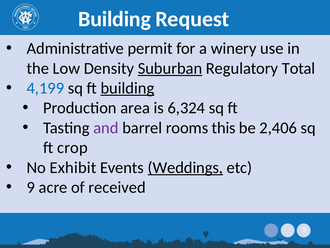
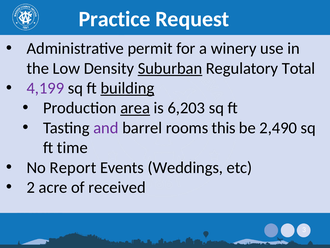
Building: Building -> Practice (115, 19)
4,199 colour: blue -> purple (45, 88)
area underline: none -> present (135, 108)
6,324: 6,324 -> 6,203 (186, 108)
2,406: 2,406 -> 2,490 (278, 128)
crop: crop -> time (72, 147)
Exhibit: Exhibit -> Report (73, 167)
Weddings underline: present -> none (185, 167)
9: 9 -> 2 (31, 187)
